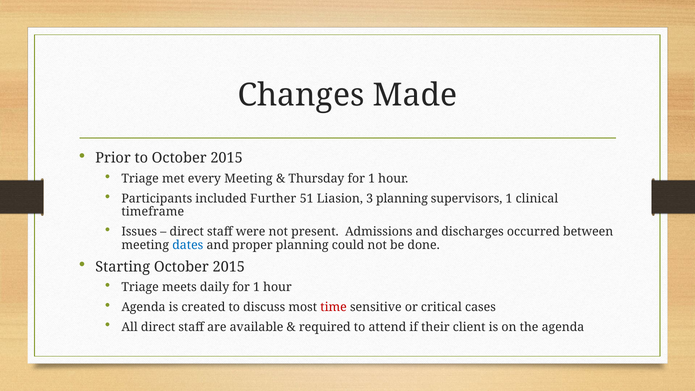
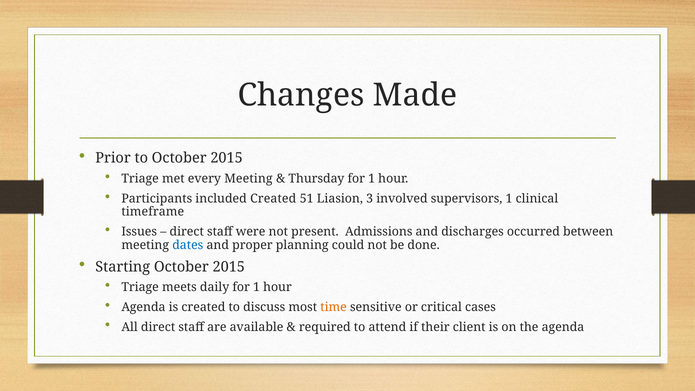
included Further: Further -> Created (273, 199)
3 planning: planning -> involved (402, 199)
time colour: red -> orange (334, 307)
